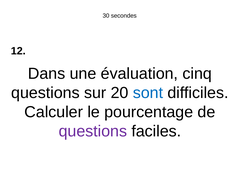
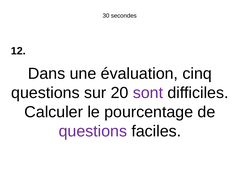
sont colour: blue -> purple (148, 93)
